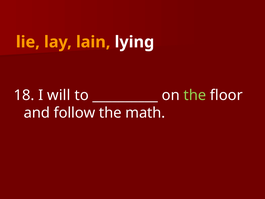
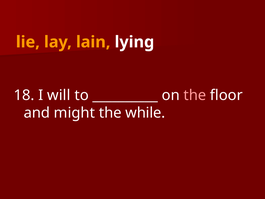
the colour: light green -> pink (195, 95)
follow: follow -> might (74, 113)
math: math -> while (145, 113)
